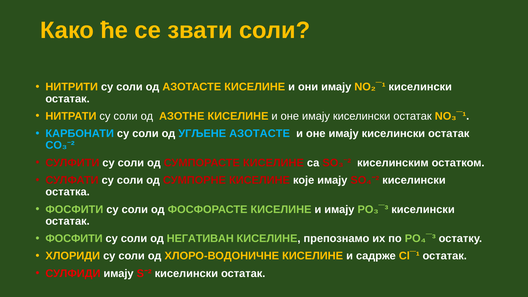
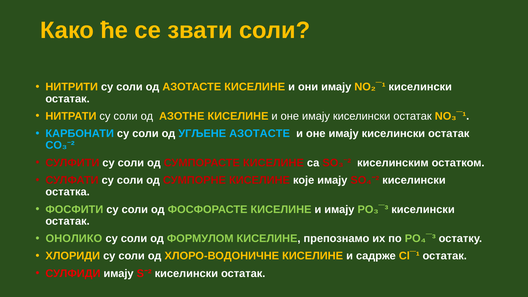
ФОСФИТИ: ФОСФИТИ -> ОНОЛИКО (74, 239)
НЕГАТИВАН: НЕГАТИВАН -> ФОРМУЛОМ (200, 239)
